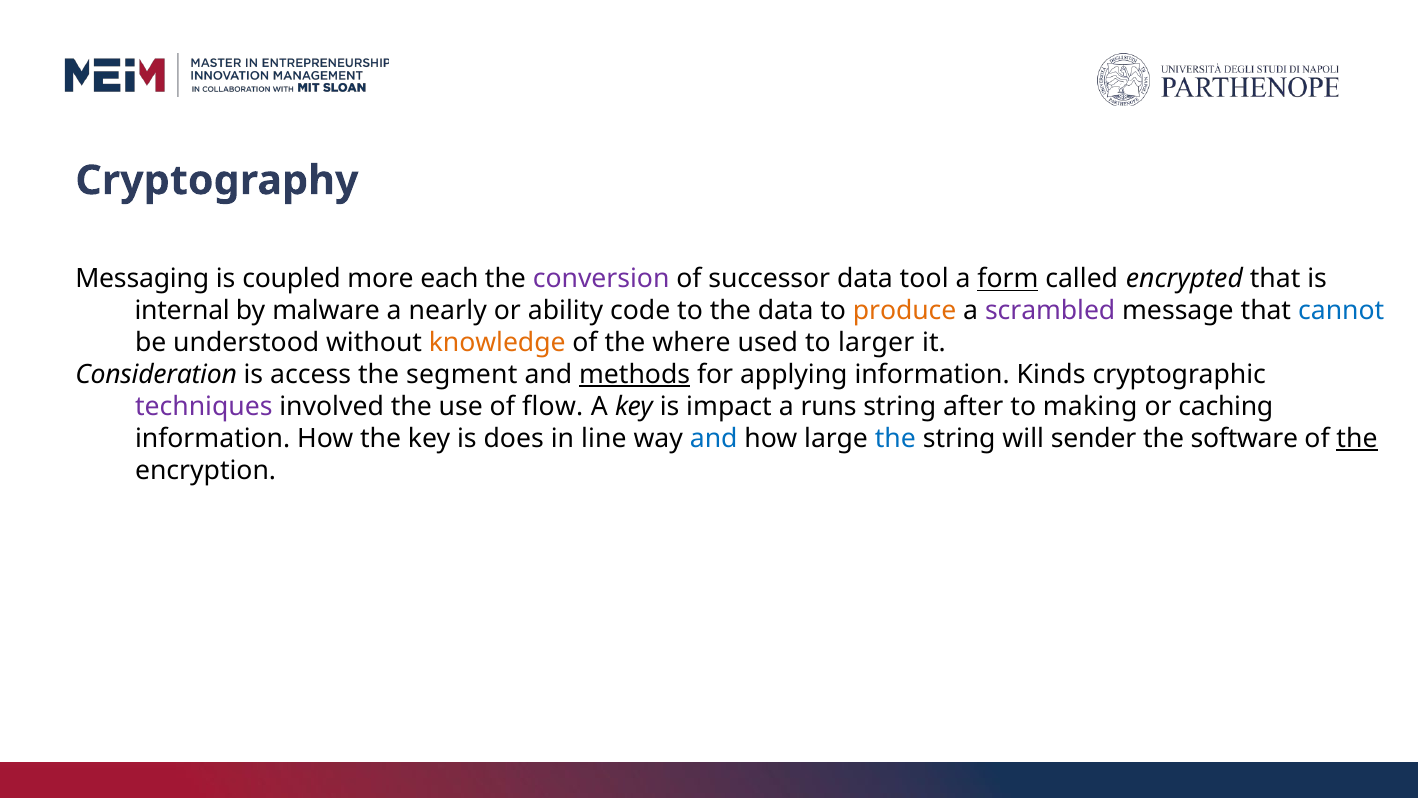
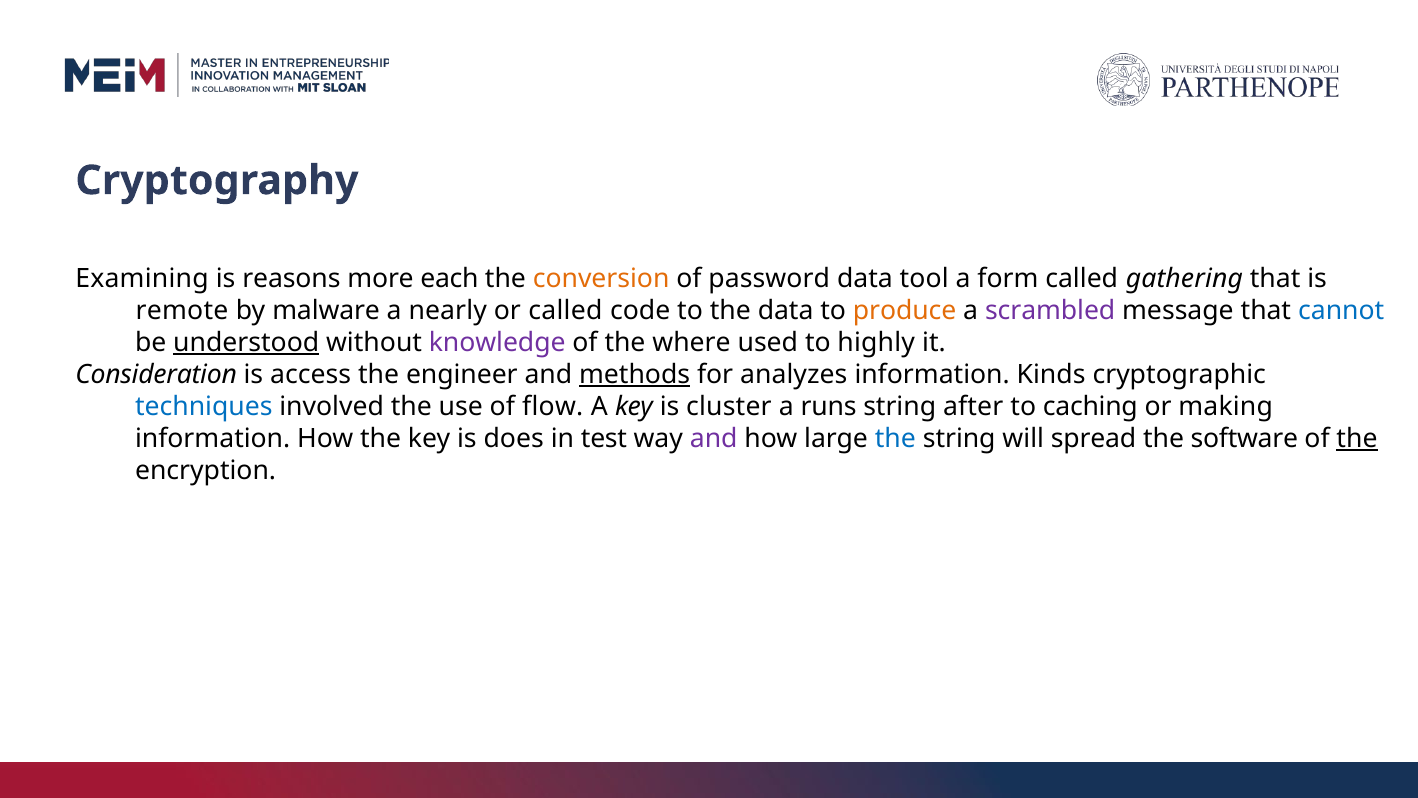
Messaging: Messaging -> Examining (142, 279)
coupled: coupled -> reasons (291, 279)
conversion colour: purple -> orange (601, 279)
successor: successor -> password (769, 279)
form underline: present -> none (1008, 279)
encrypted: encrypted -> gathering (1184, 279)
internal: internal -> remote (182, 311)
or ability: ability -> called (565, 311)
understood underline: none -> present (246, 343)
knowledge colour: orange -> purple (497, 343)
larger: larger -> highly (876, 343)
segment: segment -> engineer (462, 375)
applying: applying -> analyzes (794, 375)
techniques colour: purple -> blue (204, 406)
impact: impact -> cluster (729, 406)
making: making -> caching (1090, 406)
caching: caching -> making (1226, 406)
line: line -> test (604, 438)
and colour: blue -> purple (714, 438)
sender: sender -> spread (1094, 438)
